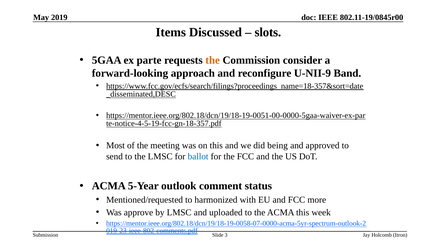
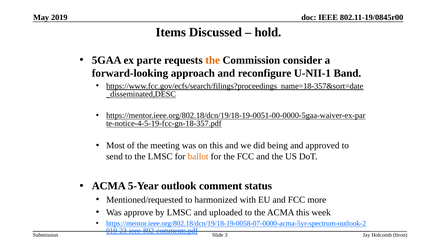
slots: slots -> hold (268, 32)
U-NII-9: U-NII-9 -> U-NII-1 (312, 73)
ballot colour: blue -> orange (198, 157)
